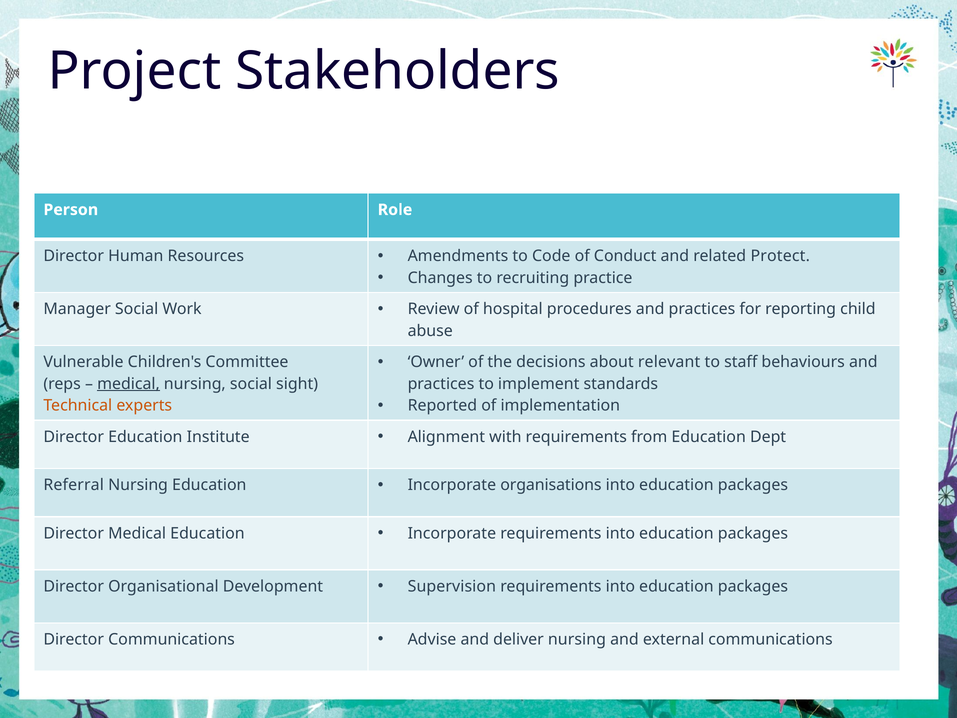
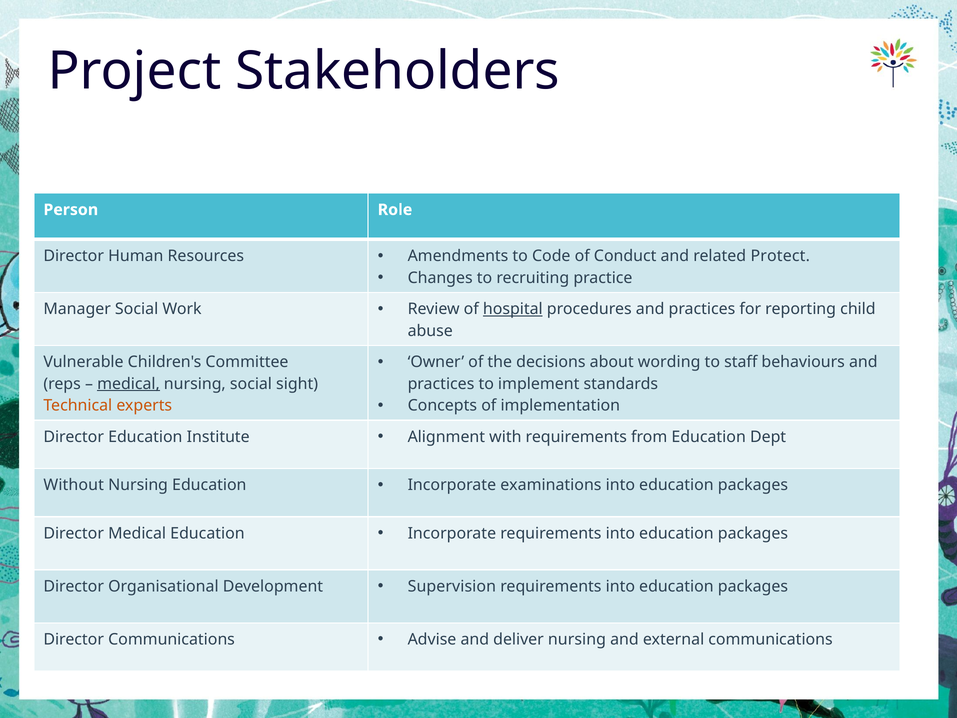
hospital underline: none -> present (513, 309)
relevant: relevant -> wording (669, 362)
Reported: Reported -> Concepts (442, 405)
Referral: Referral -> Without (74, 485)
organisations: organisations -> examinations (551, 485)
